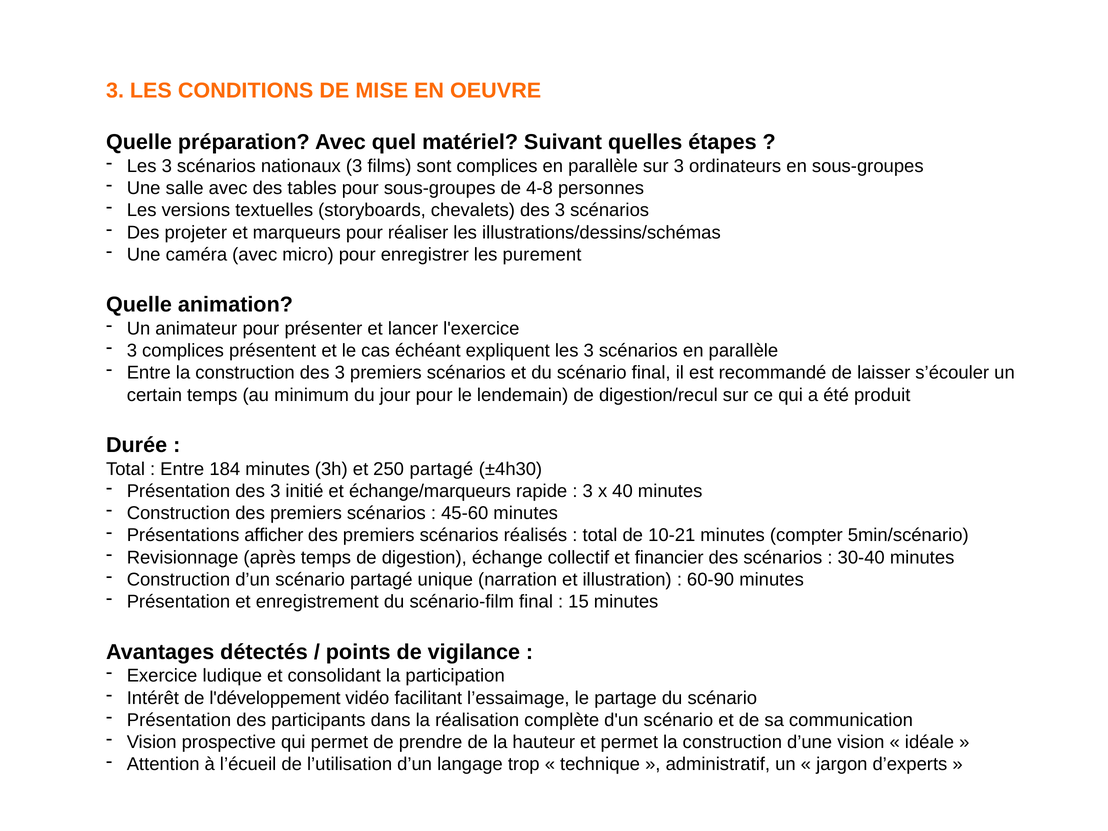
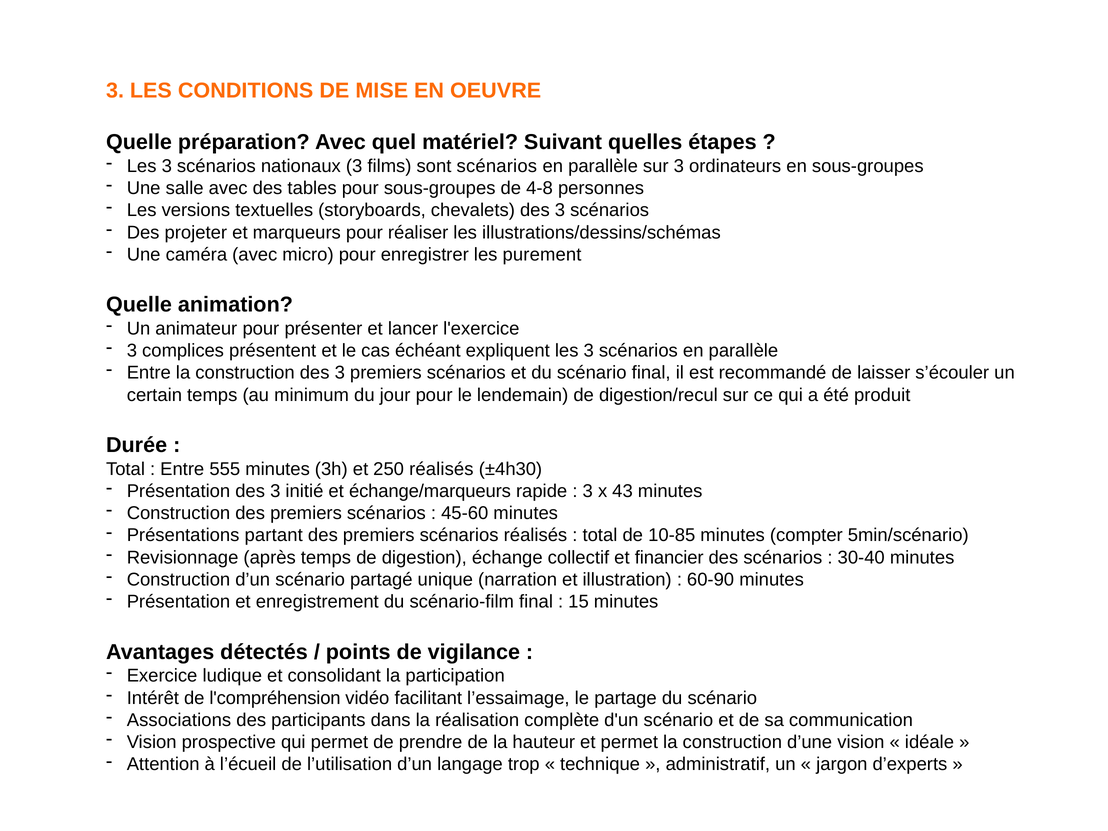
sont complices: complices -> scénarios (497, 166)
184: 184 -> 555 (225, 469)
250 partagé: partagé -> réalisés (441, 469)
40: 40 -> 43 (623, 491)
afficher: afficher -> partant (274, 535)
10-21: 10-21 -> 10-85 (672, 535)
l'développement: l'développement -> l'compréhension (275, 698)
Présentation: Présentation -> Associations (179, 720)
